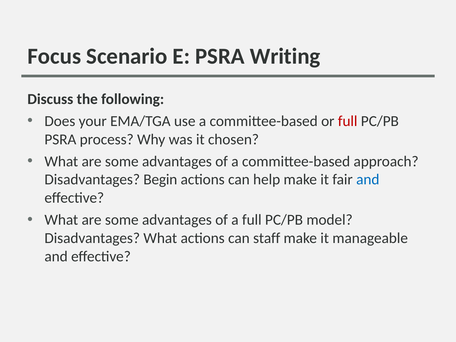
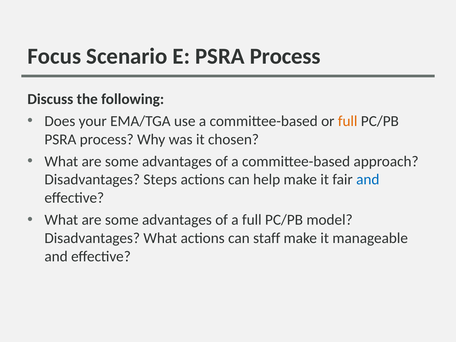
E PSRA Writing: Writing -> Process (285, 56)
full colour: red -> orange (348, 121)
Begin: Begin -> Steps (160, 180)
